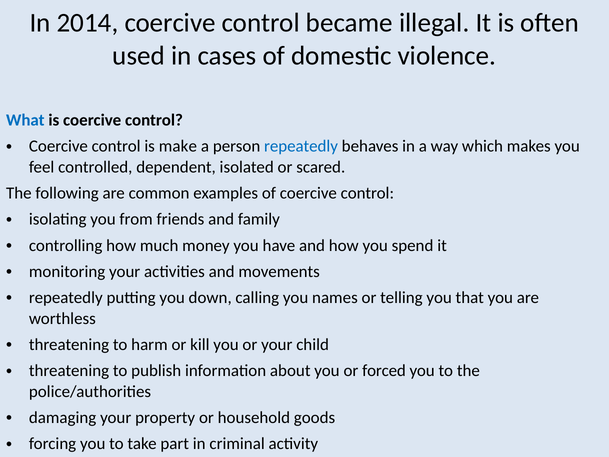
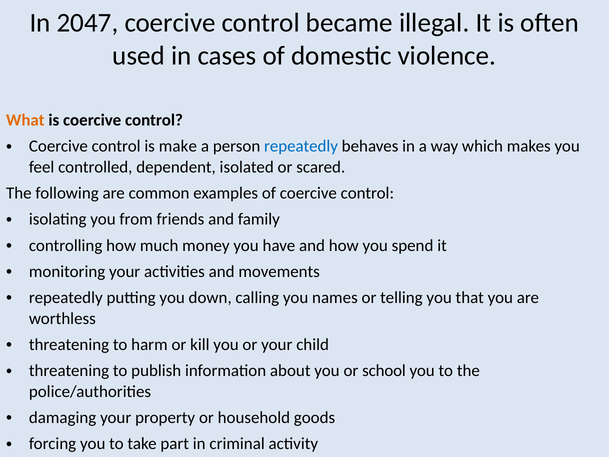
2014: 2014 -> 2047 (88, 23)
What colour: blue -> orange (25, 120)
forced: forced -> school (384, 371)
